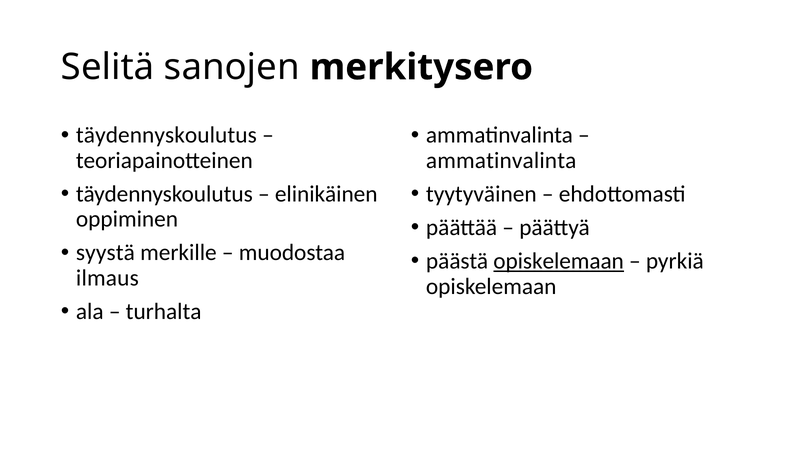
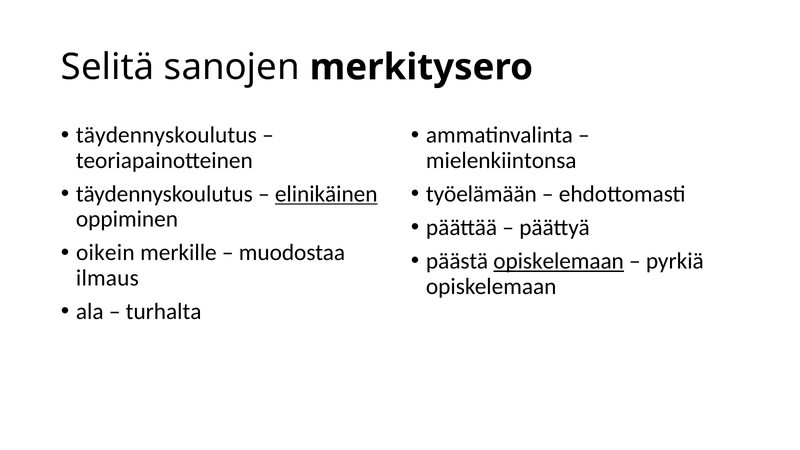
ammatinvalinta: ammatinvalinta -> mielenkiintonsa (501, 160)
elinikäinen underline: none -> present (326, 194)
tyytyväinen: tyytyväinen -> työelämään (481, 194)
syystä: syystä -> oikein (105, 253)
